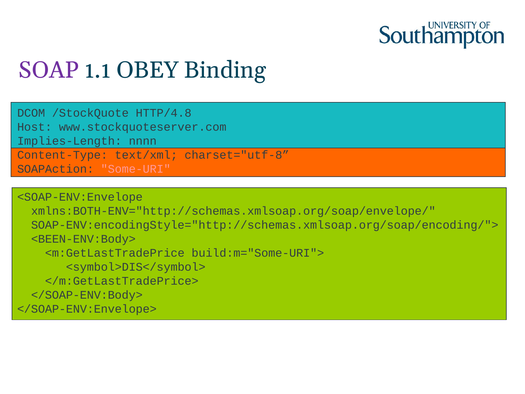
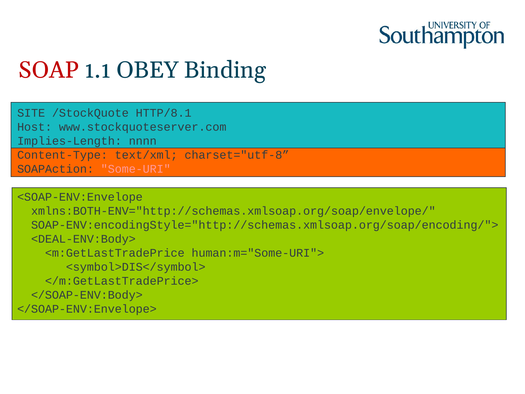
SOAP colour: purple -> red (49, 70)
DCOM: DCOM -> SITE (31, 113)
HTTP/4.8: HTTP/4.8 -> HTTP/8.1 (164, 113)
<BEEN-ENV:Body>: <BEEN-ENV:Body> -> <DEAL-ENV:Body> (83, 239)
build:m="Some-URI">: build:m="Some-URI"> -> human:m="Some-URI"> (258, 253)
